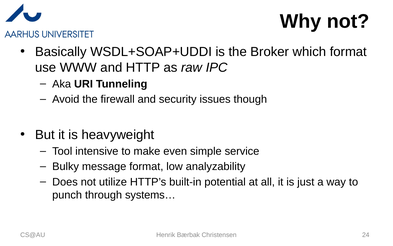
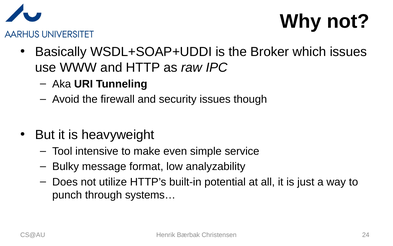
which format: format -> issues (348, 52)
